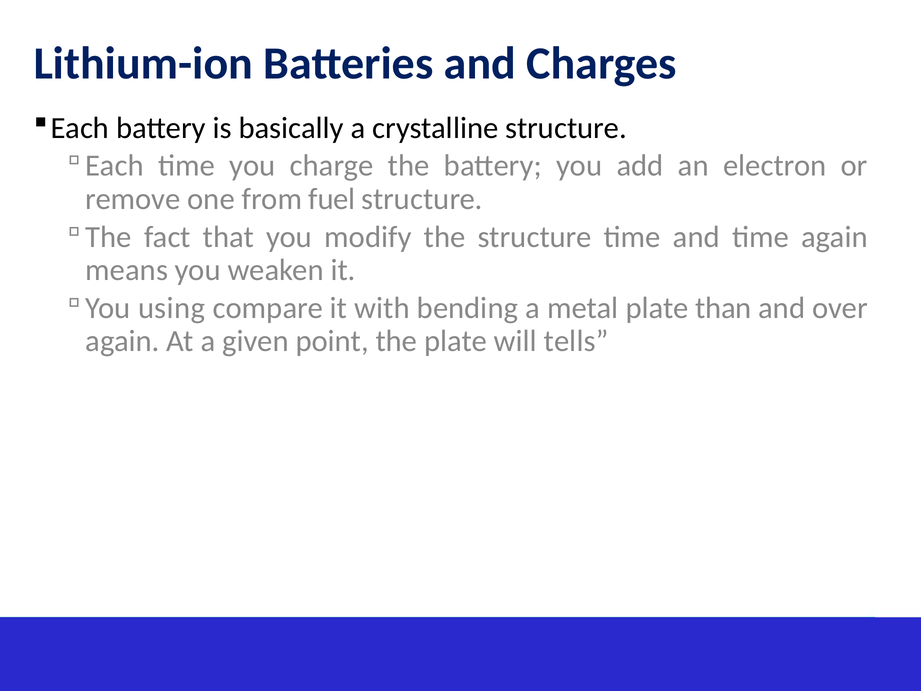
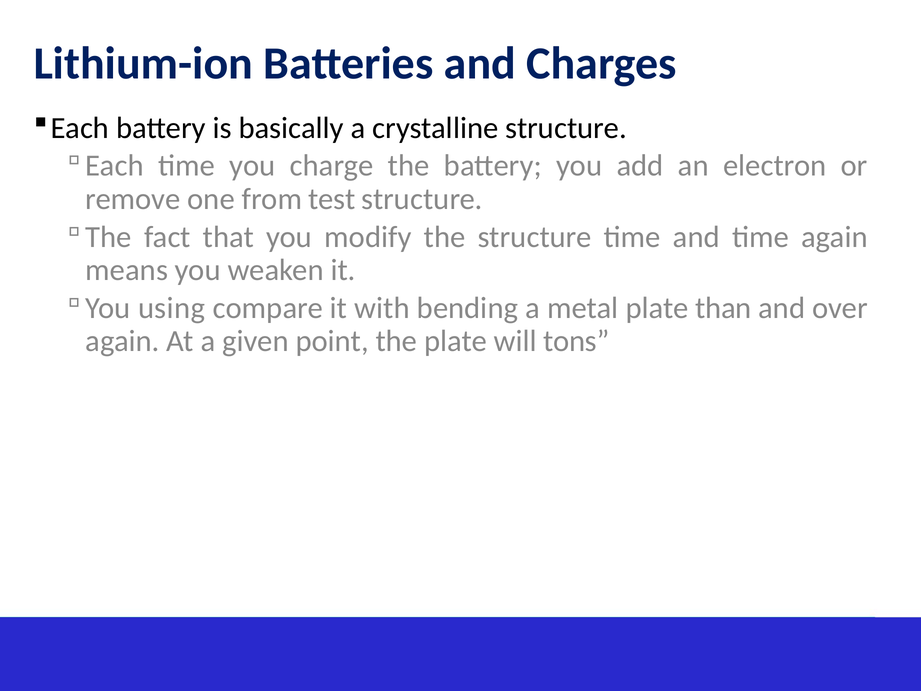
fuel: fuel -> test (332, 199)
tells: tells -> tons (576, 341)
